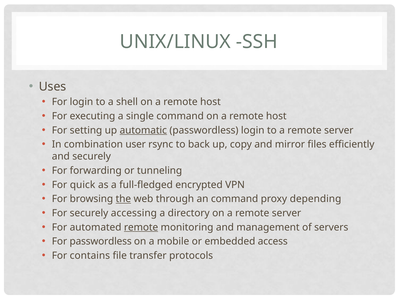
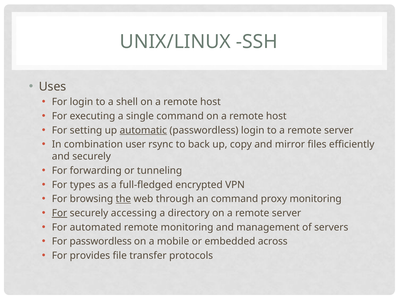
quick: quick -> types (83, 185)
proxy depending: depending -> monitoring (316, 199)
For underline: none -> present (60, 213)
remote underline: present -> none (141, 227)
access: access -> across (273, 242)
contains: contains -> provides (90, 256)
